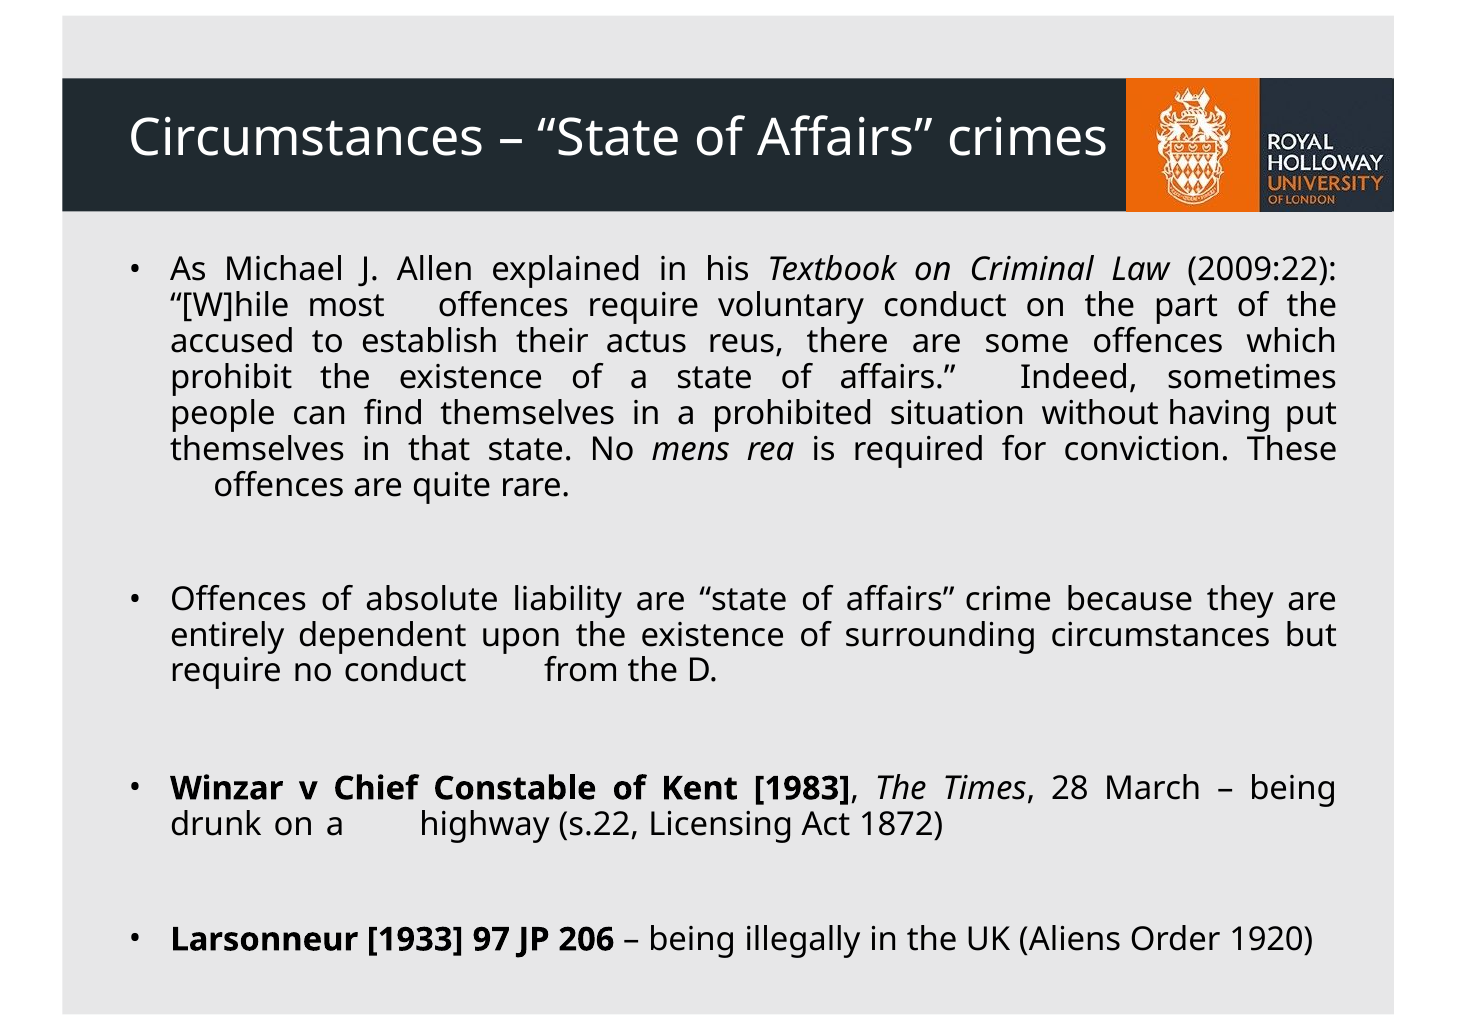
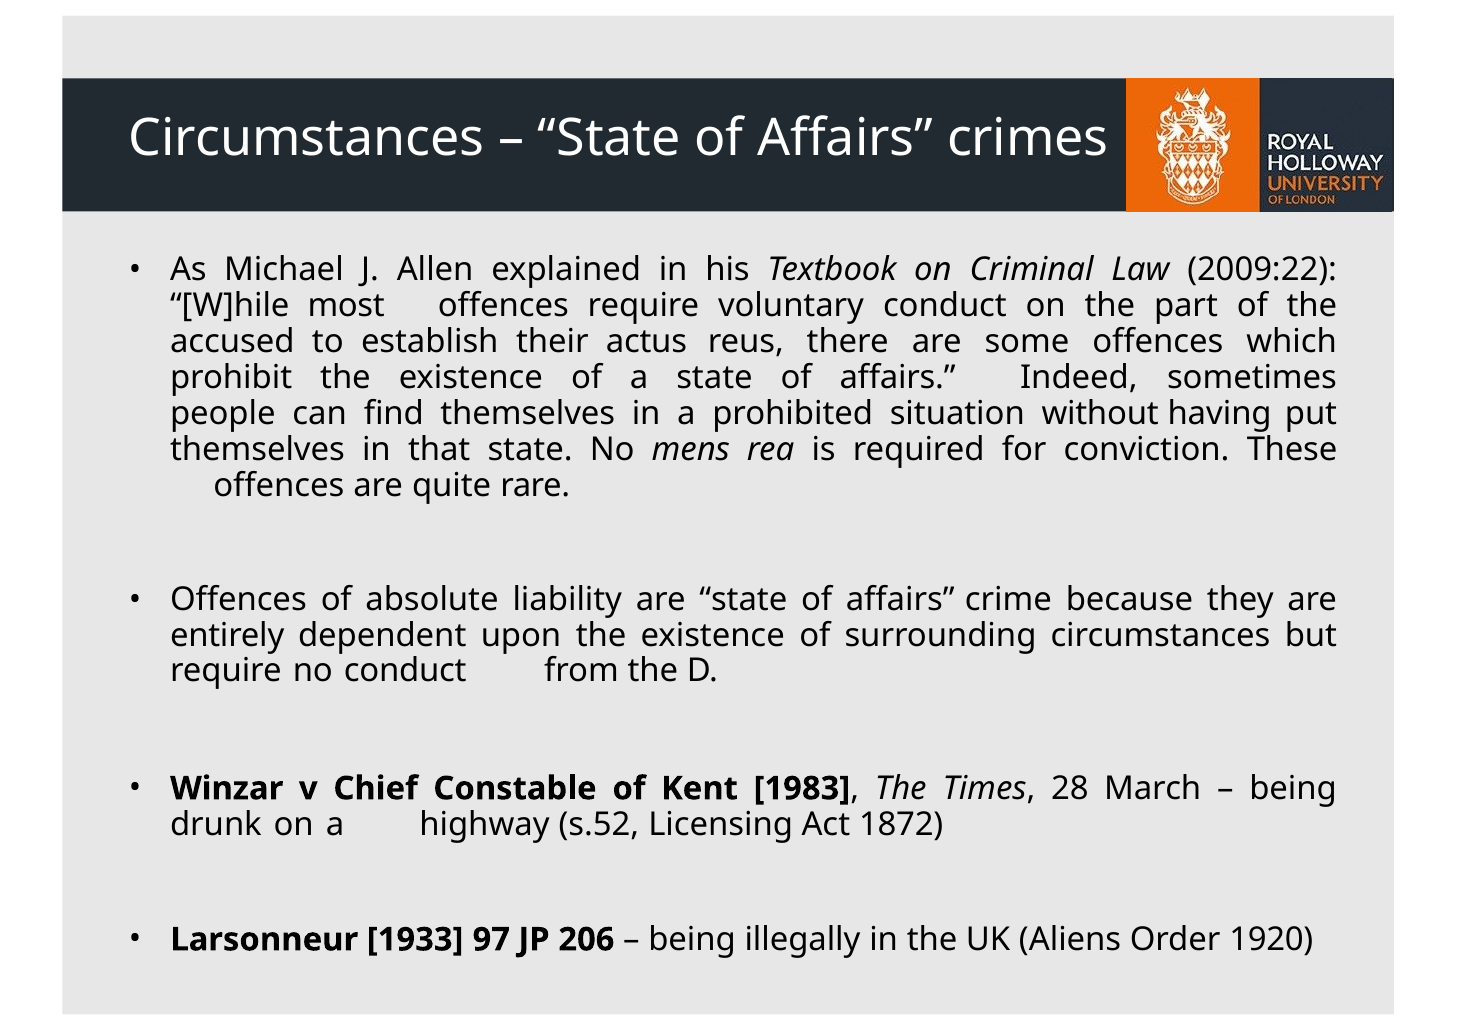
s.22: s.22 -> s.52 (599, 825)
